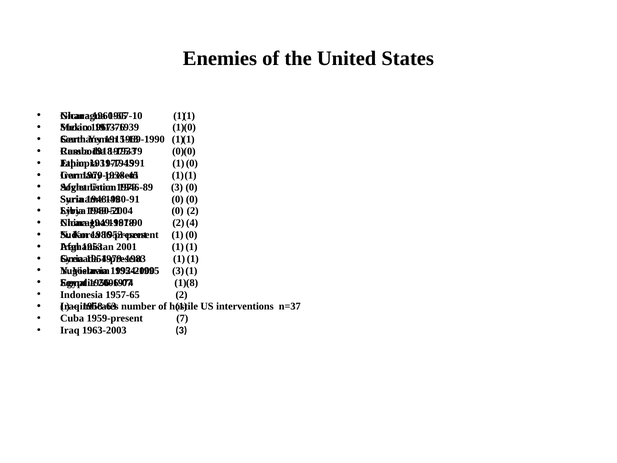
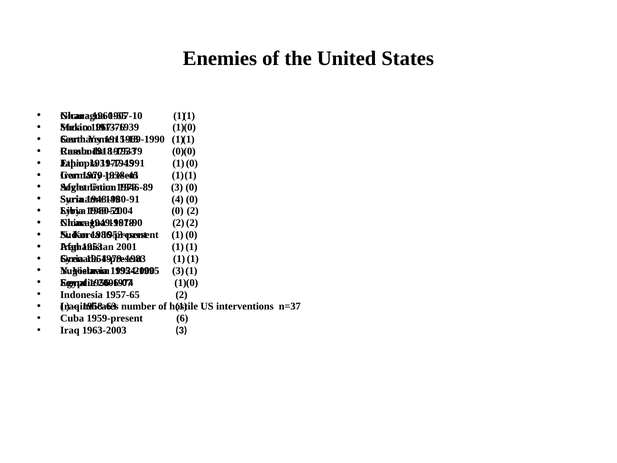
0: 0 -> 4 (178, 199)
4: 4 -> 2 (192, 223)
8: 8 -> 0 (192, 283)
7: 7 -> 6 (182, 318)
